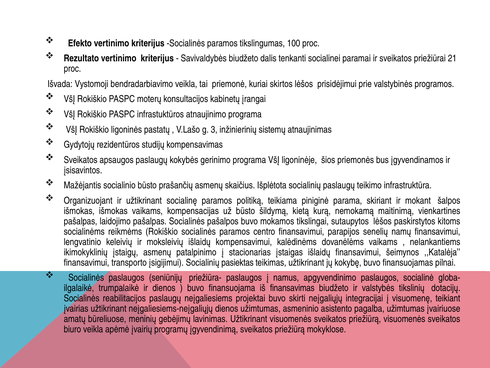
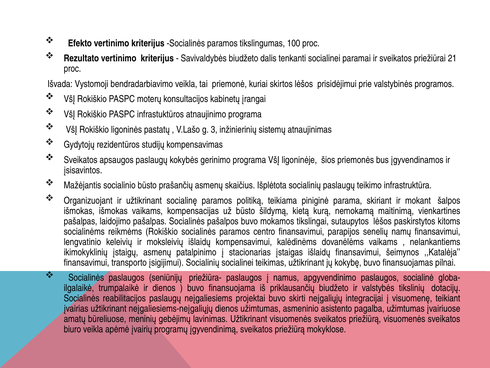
Socialinių pasiektas: pasiektas -> socialinei (237, 262)
finansavimas: finansavimas -> priklausančių (292, 288)
